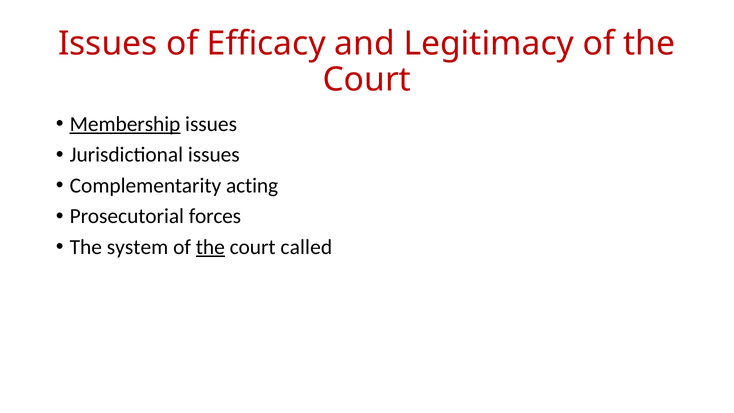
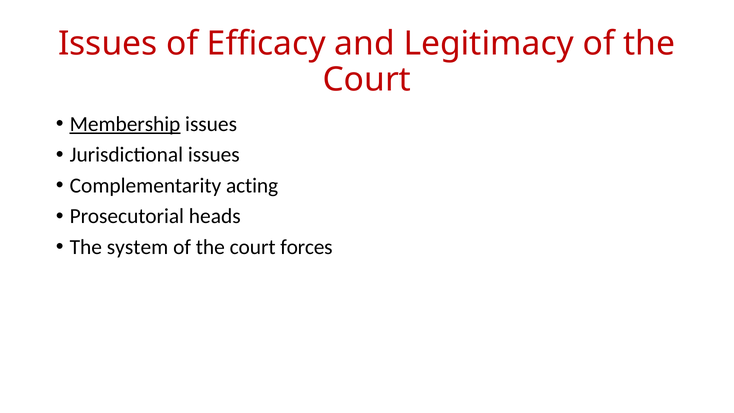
forces: forces -> heads (215, 216)
the underline: present -> none (210, 247)
called: called -> forces (306, 247)
